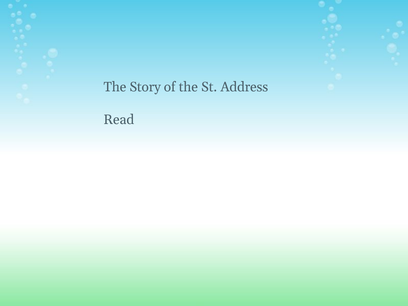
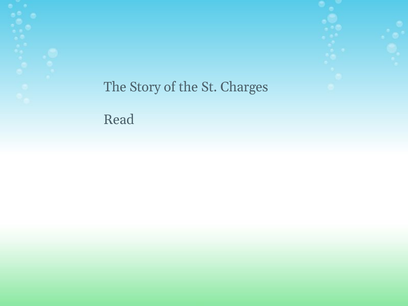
Address: Address -> Charges (244, 87)
